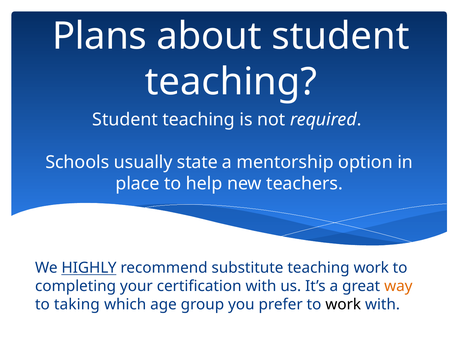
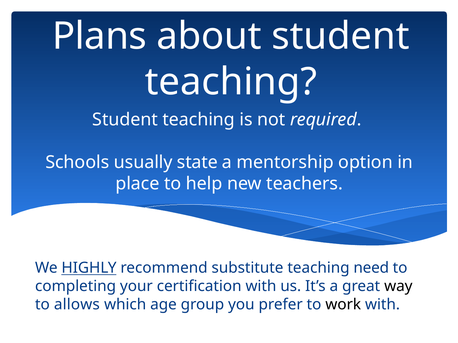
teaching work: work -> need (371, 268)
way colour: orange -> black (398, 287)
taking: taking -> allows (77, 305)
